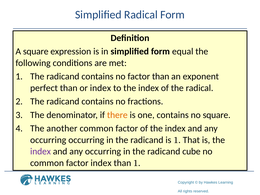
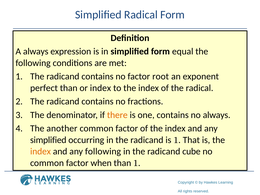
A square: square -> always (36, 51)
factor than: than -> root (161, 76)
no square: square -> always (217, 115)
occurring: occurring -> simplified (48, 140)
index colour: purple -> orange (41, 151)
occurring: occurring -> following (103, 151)
factor index: index -> when (101, 163)
